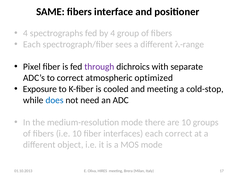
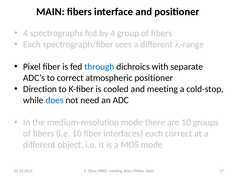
SAME: SAME -> MAIN (50, 12)
through colour: purple -> blue (99, 66)
atmospheric optimized: optimized -> positioner (154, 78)
Exposure: Exposure -> Direction (40, 89)
